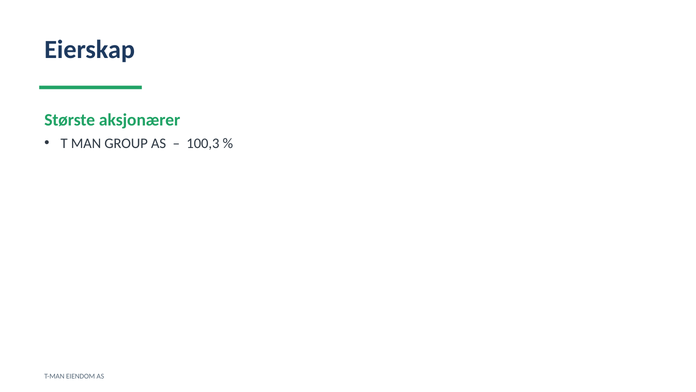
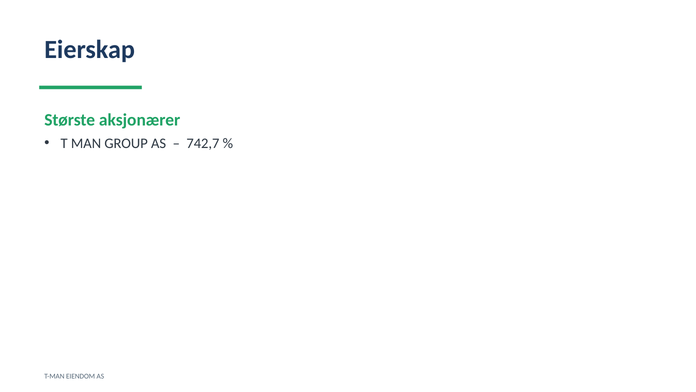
100,3: 100,3 -> 742,7 (203, 143)
